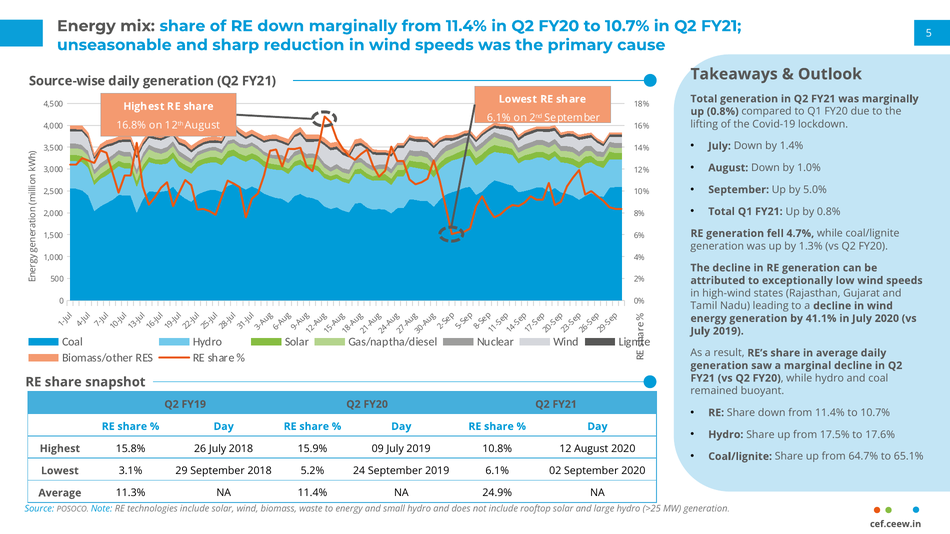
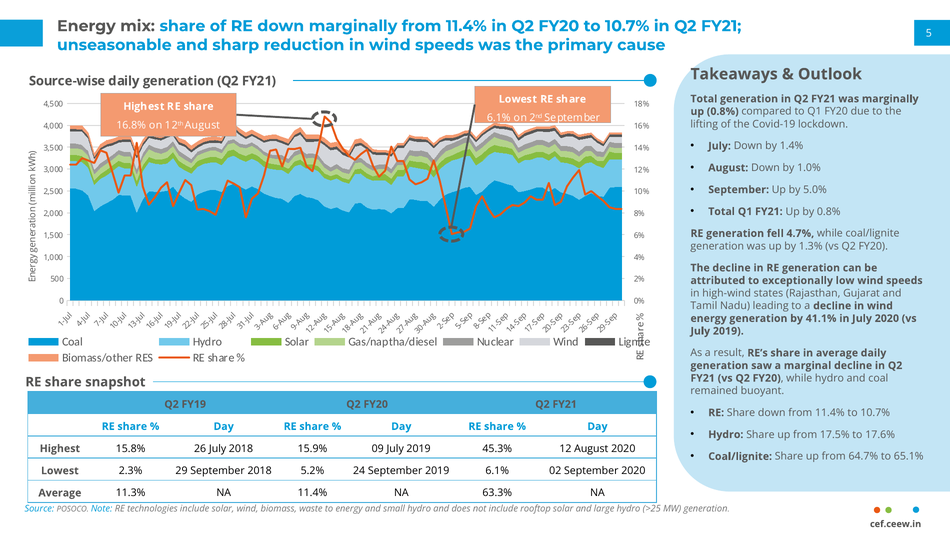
10.8%: 10.8% -> 45.3% (497, 449)
3.1%: 3.1% -> 2.3% (131, 471)
24.9%: 24.9% -> 63.3% (497, 493)
